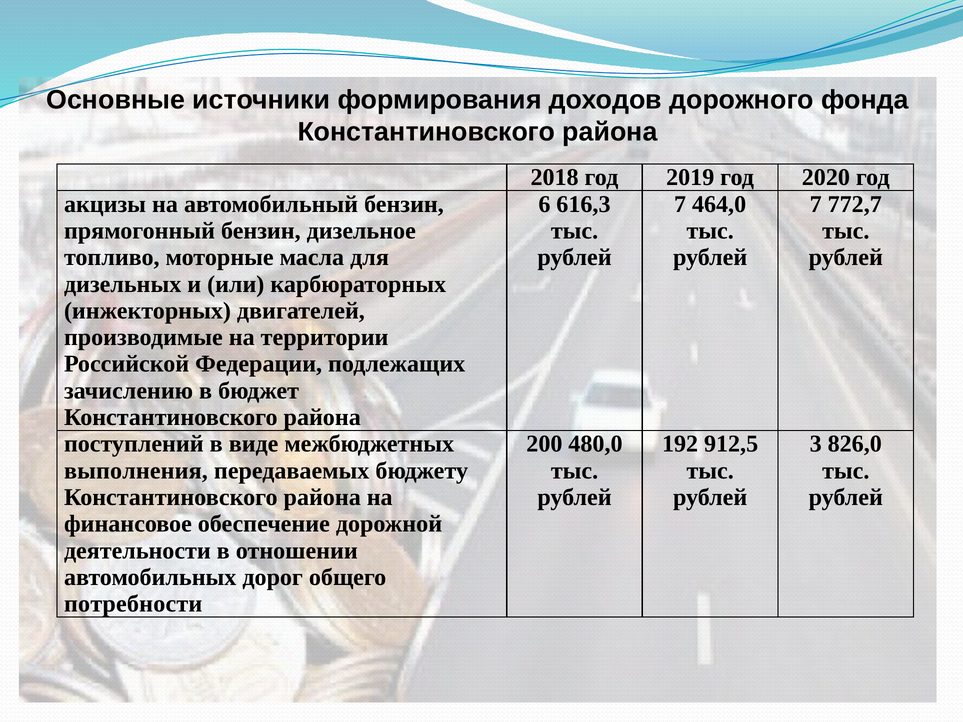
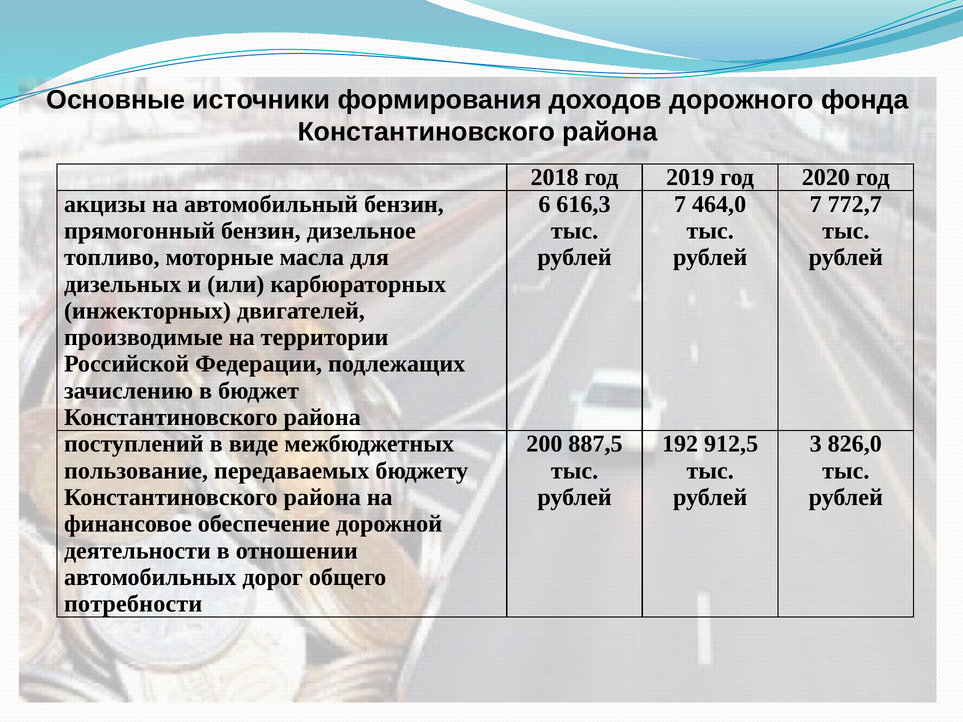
480,0: 480,0 -> 887,5 (595, 444)
выполнения: выполнения -> пользование (136, 471)
